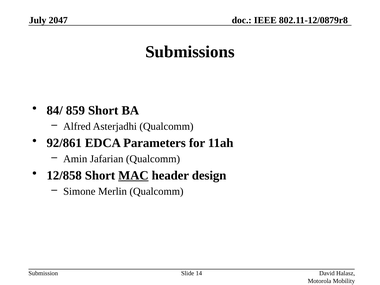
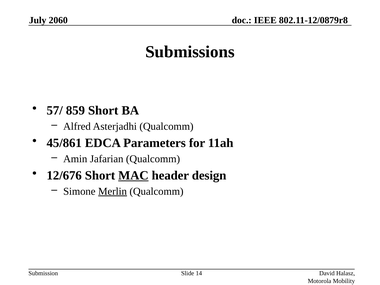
2047: 2047 -> 2060 (58, 20)
84/: 84/ -> 57/ (55, 110)
92/861: 92/861 -> 45/861 (64, 143)
12/858: 12/858 -> 12/676 (64, 175)
Merlin underline: none -> present (113, 191)
